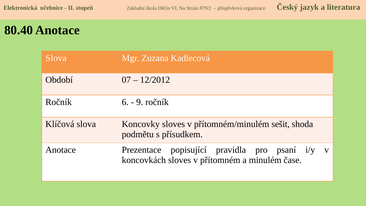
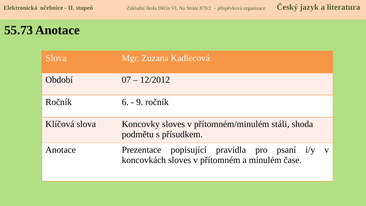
80.40: 80.40 -> 55.73 (19, 30)
sešit: sešit -> stáli (280, 124)
